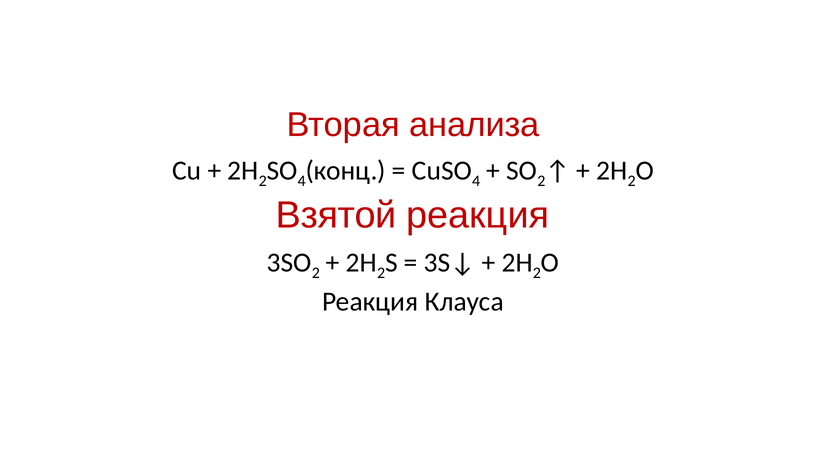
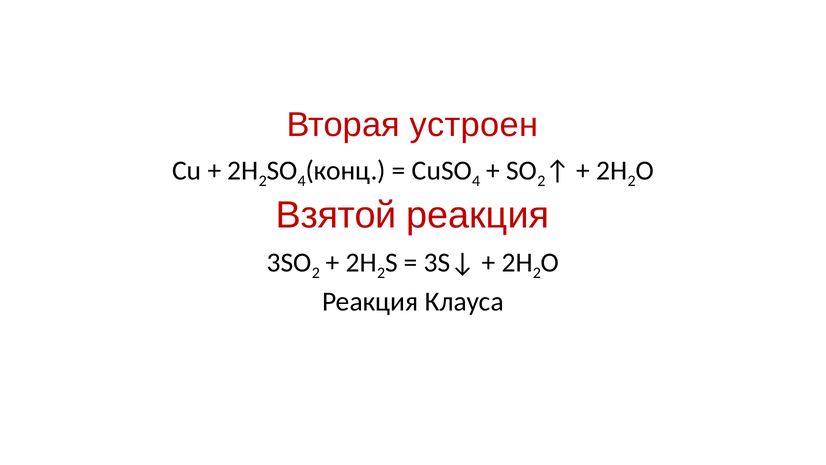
анализа: анализа -> устроен (474, 125)
